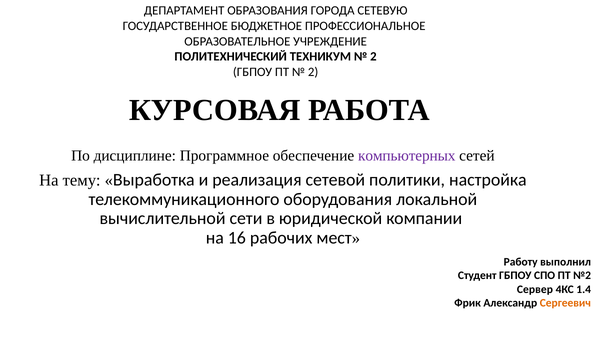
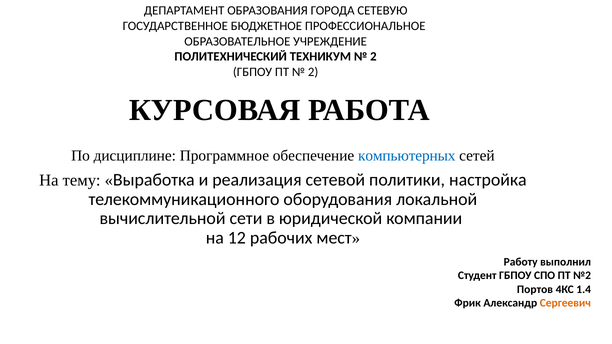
компьютерных colour: purple -> blue (407, 156)
16: 16 -> 12 (237, 238)
Сервер: Сервер -> Портов (535, 289)
